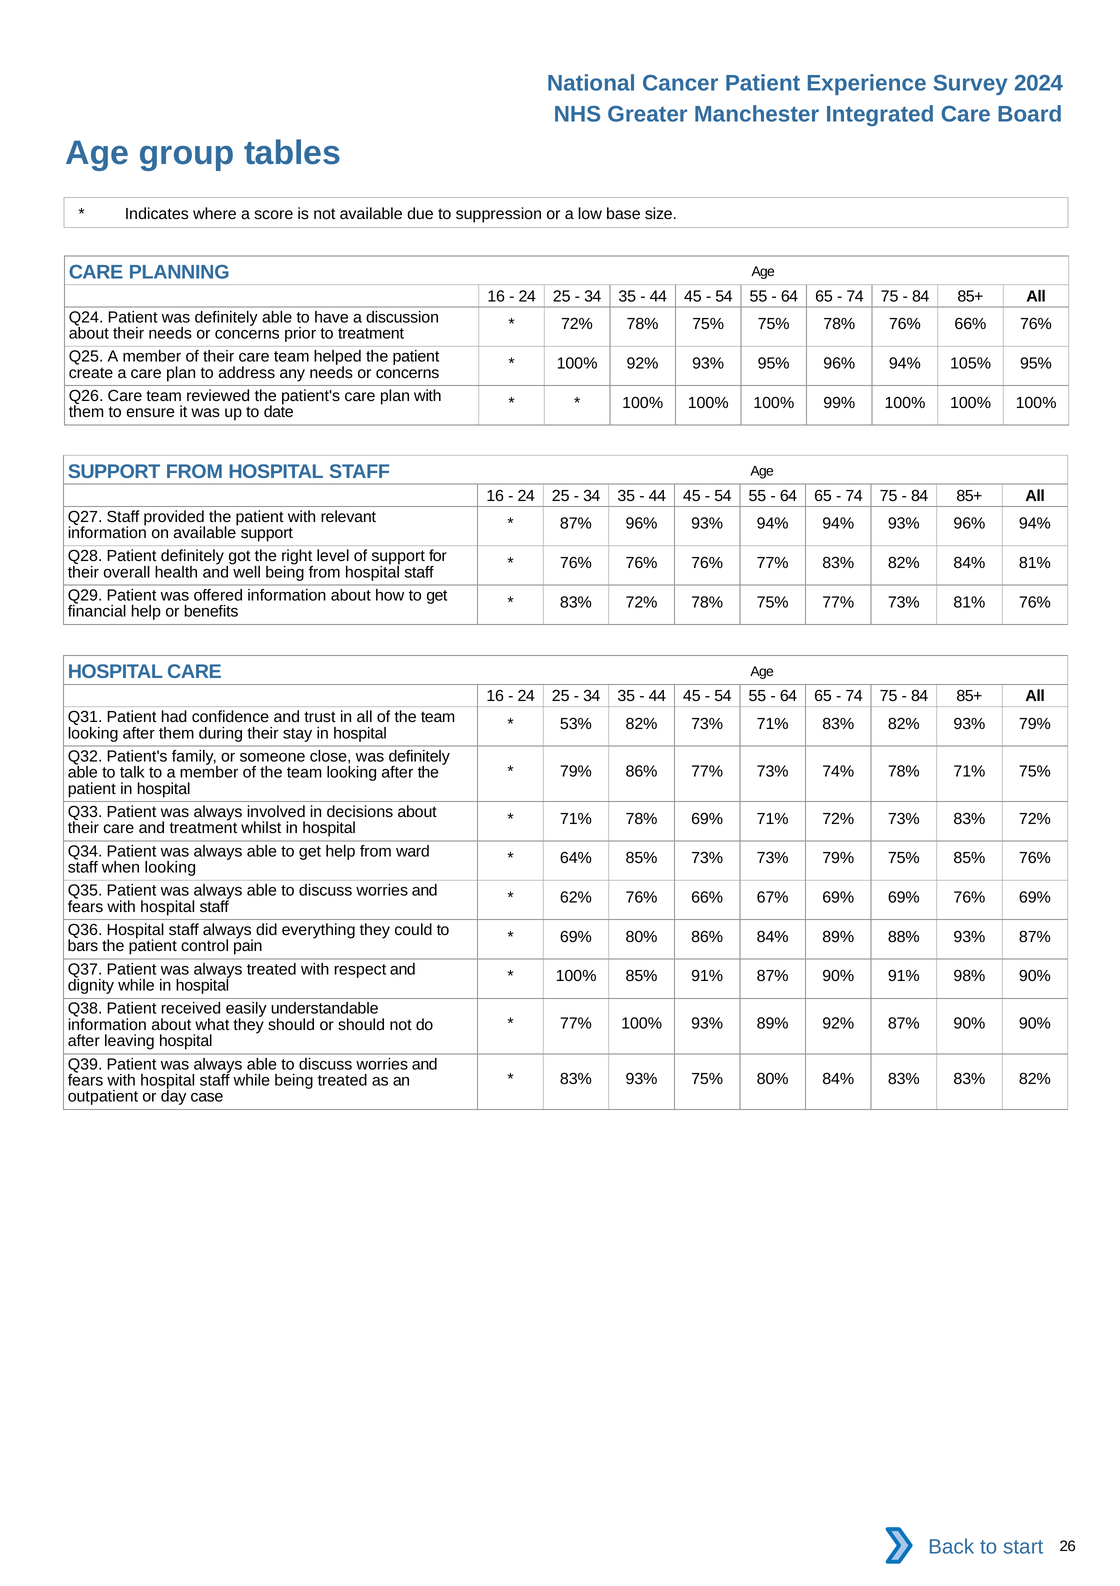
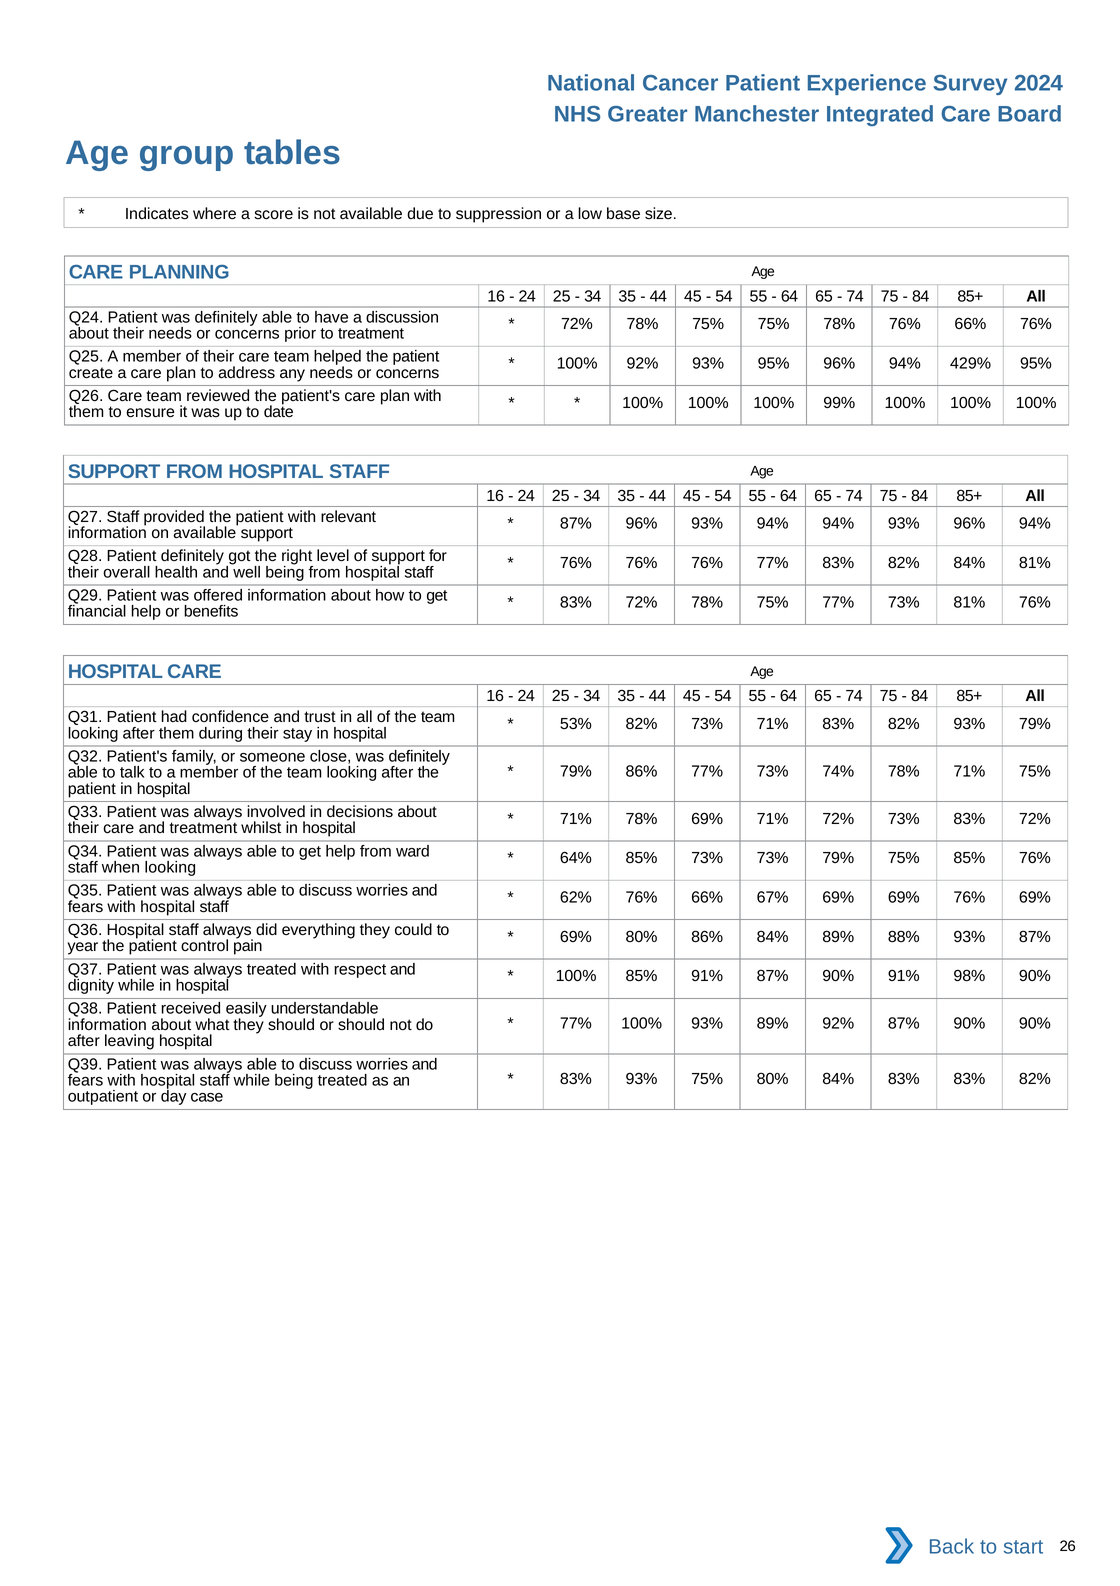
105%: 105% -> 429% (971, 363)
bars: bars -> year (83, 946)
